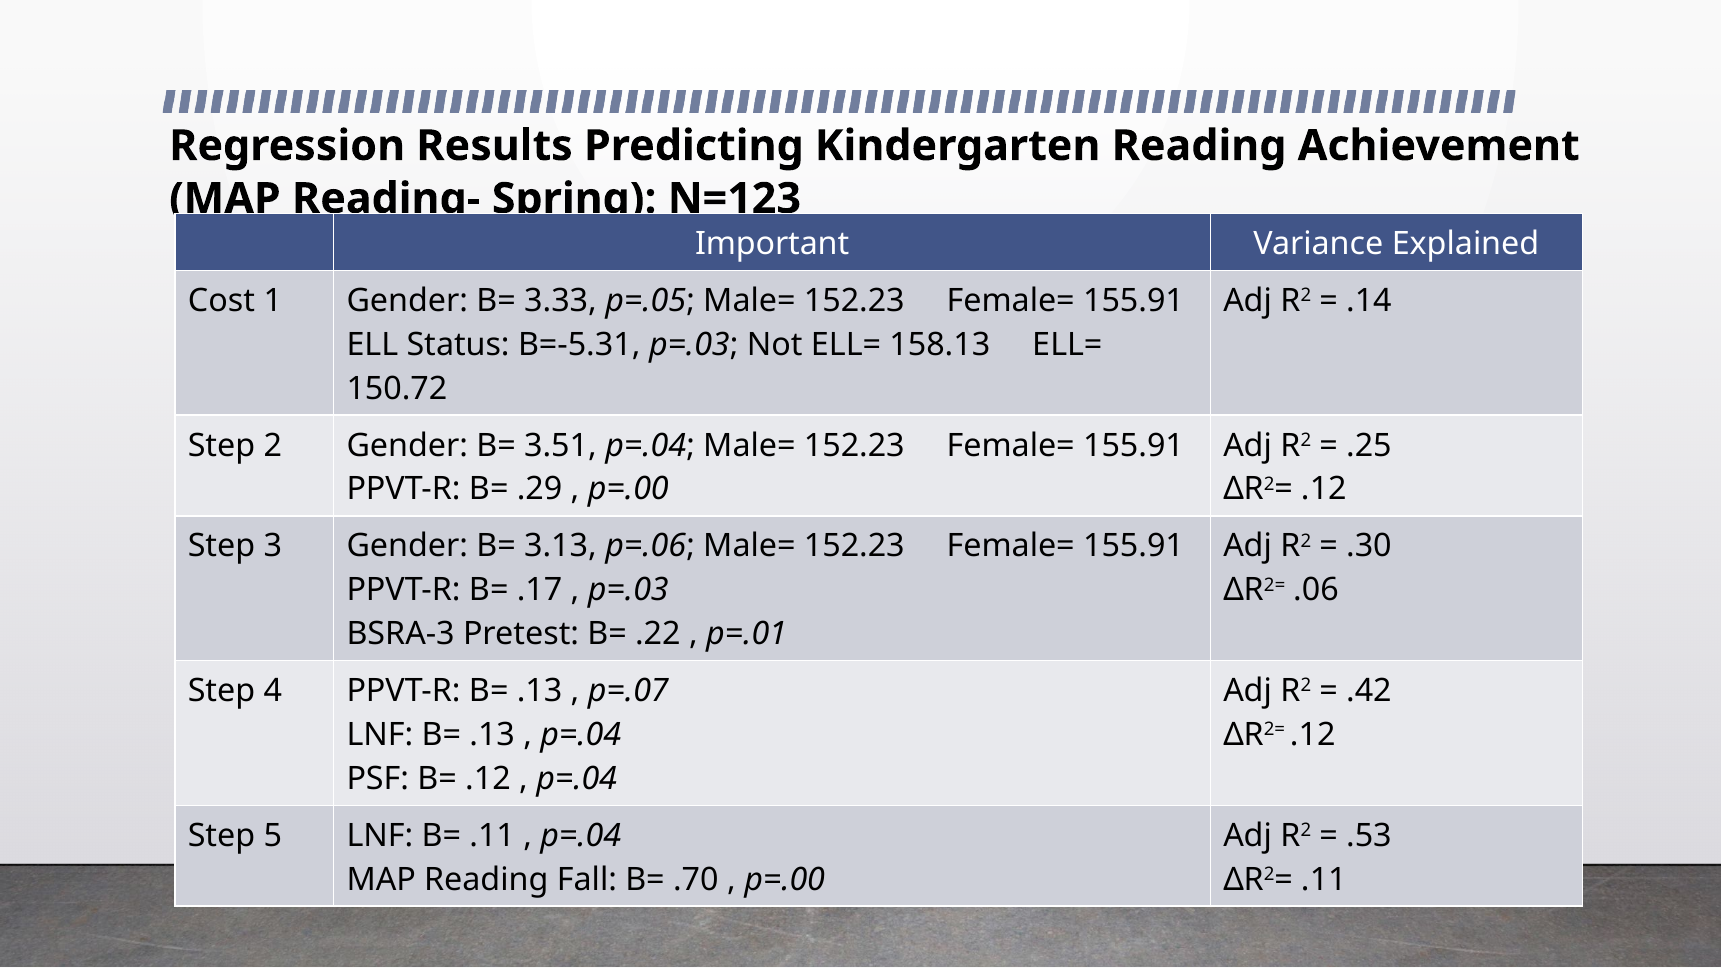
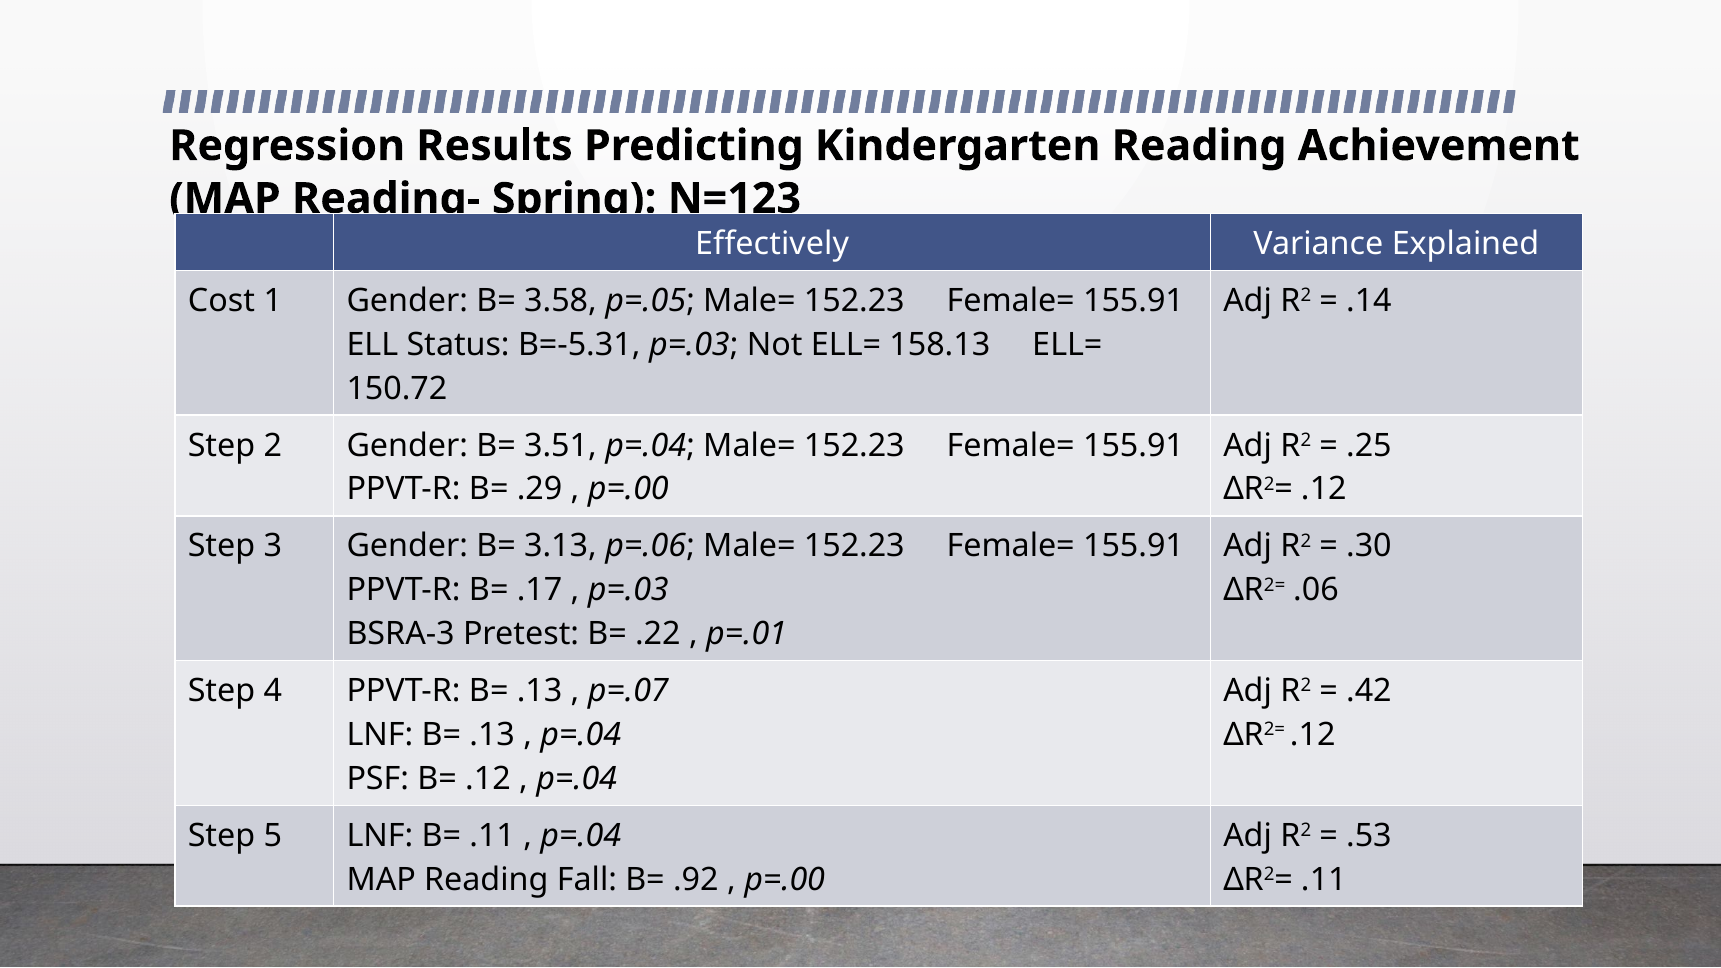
Important: Important -> Effectively (772, 244)
3.33: 3.33 -> 3.58 (560, 301)
.70: .70 -> .92 (696, 879)
